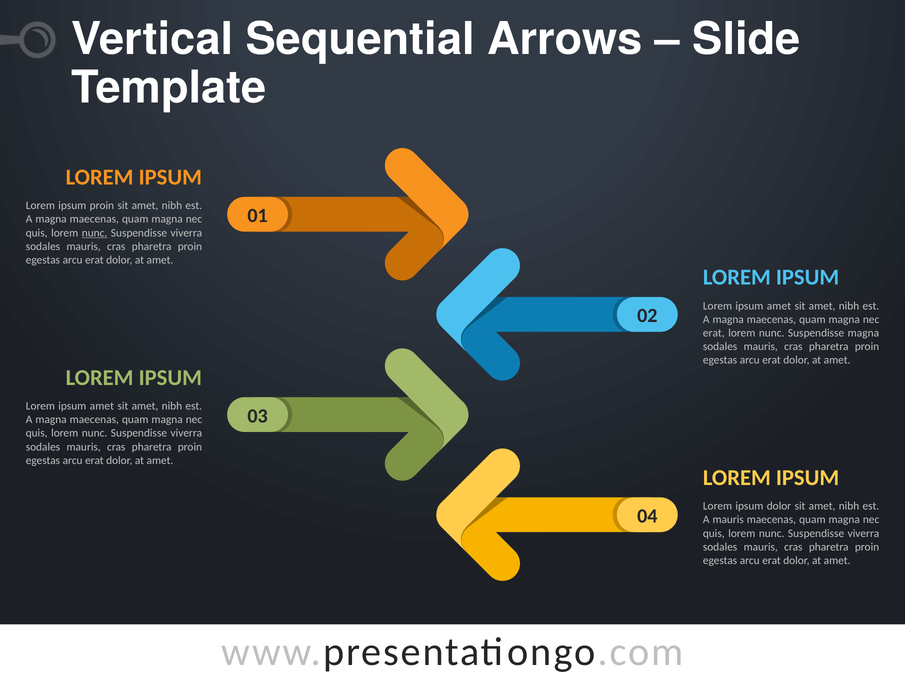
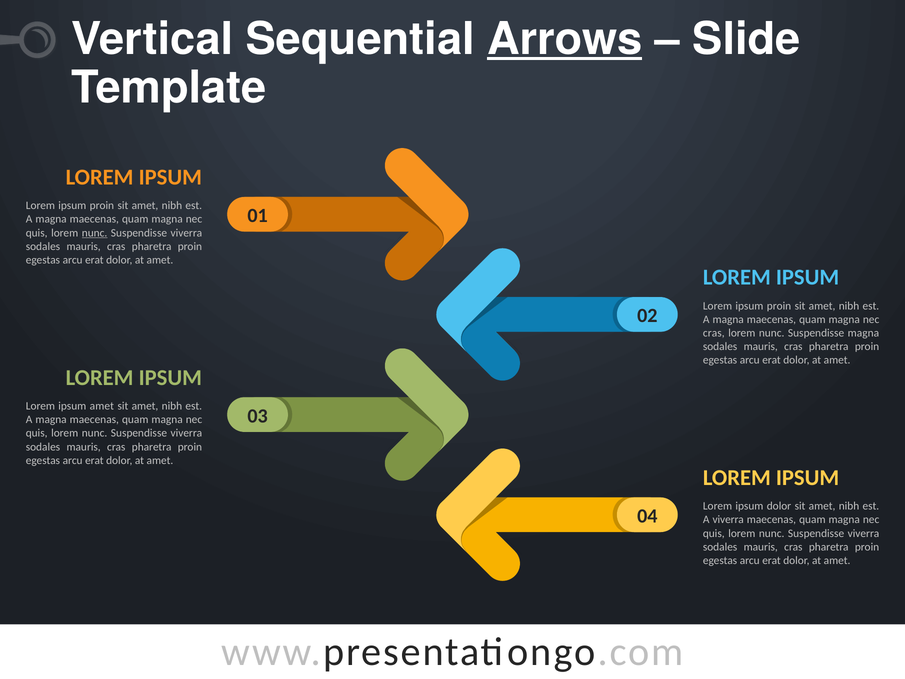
Arrows underline: none -> present (565, 39)
amet: amet -> proin (779, 306)
erat: erat -> cras (714, 333)
A mauris: mauris -> viverra (728, 520)
